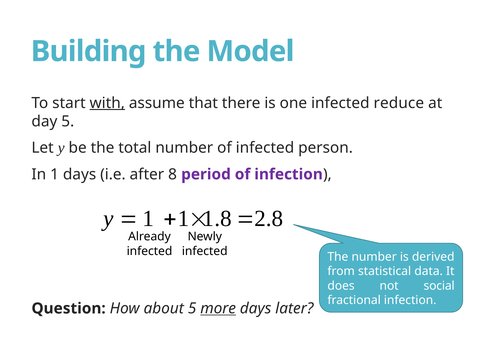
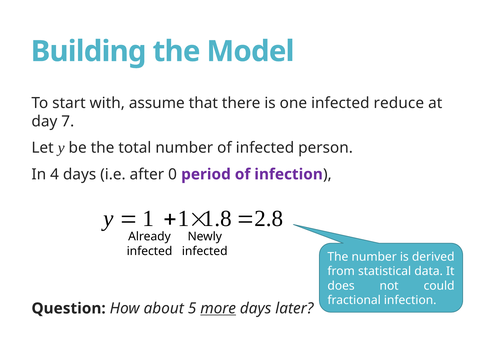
with underline: present -> none (107, 103)
day 5: 5 -> 7 (68, 121)
In 1: 1 -> 4 (55, 174)
8: 8 -> 0 (172, 174)
social: social -> could (439, 286)
